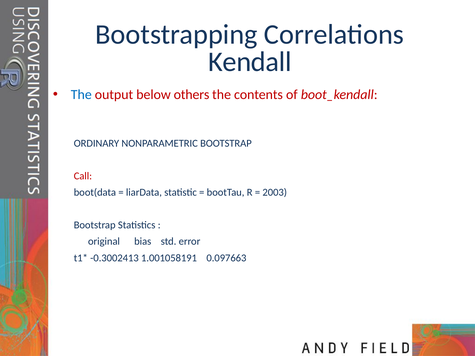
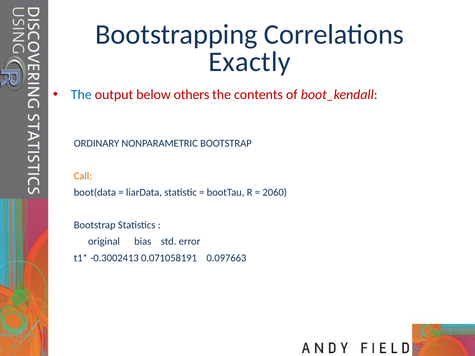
Kendall: Kendall -> Exactly (250, 62)
Call colour: red -> orange (83, 176)
2003: 2003 -> 2060 (275, 193)
1.001058191: 1.001058191 -> 0.071058191 (169, 258)
